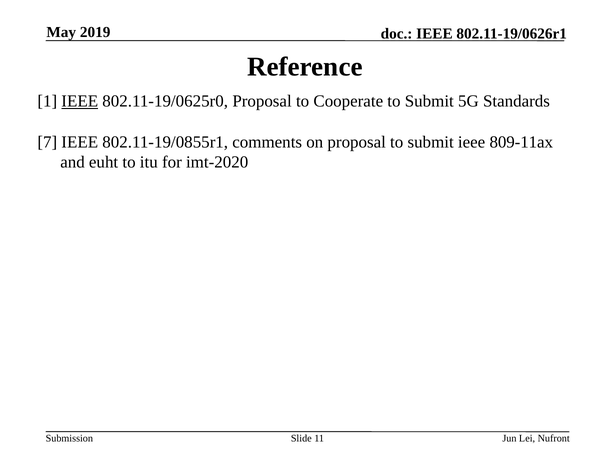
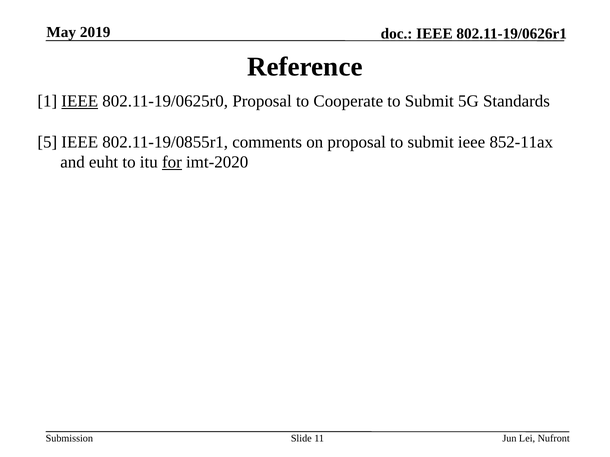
7: 7 -> 5 (47, 142)
809-11ax: 809-11ax -> 852-11ax (521, 142)
for underline: none -> present (172, 162)
